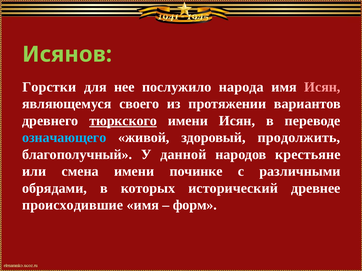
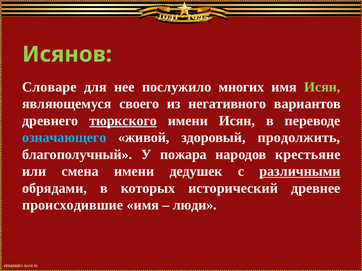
Горстки: Горстки -> Словаре (49, 87)
народа: народа -> многих (241, 87)
Исян colour: pink -> light green (322, 87)
протяжении: протяжении -> негативного (227, 104)
данной: данной -> пожара (183, 155)
починке: починке -> дедушек (196, 172)
различными underline: none -> present (300, 172)
форм: форм -> люди (195, 205)
